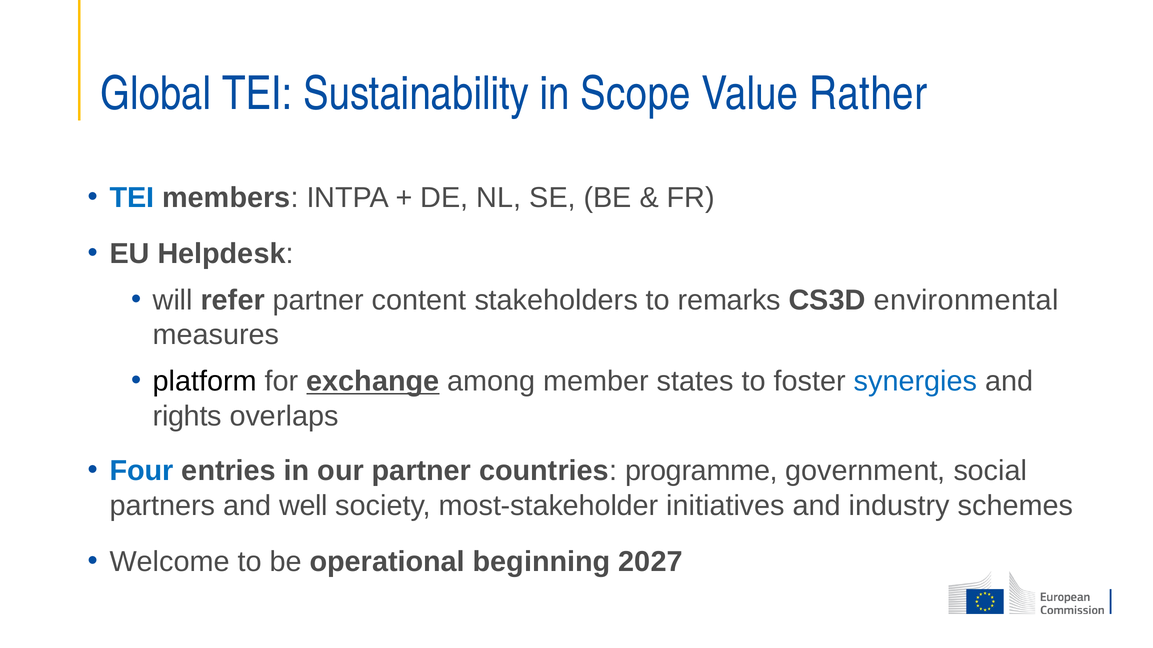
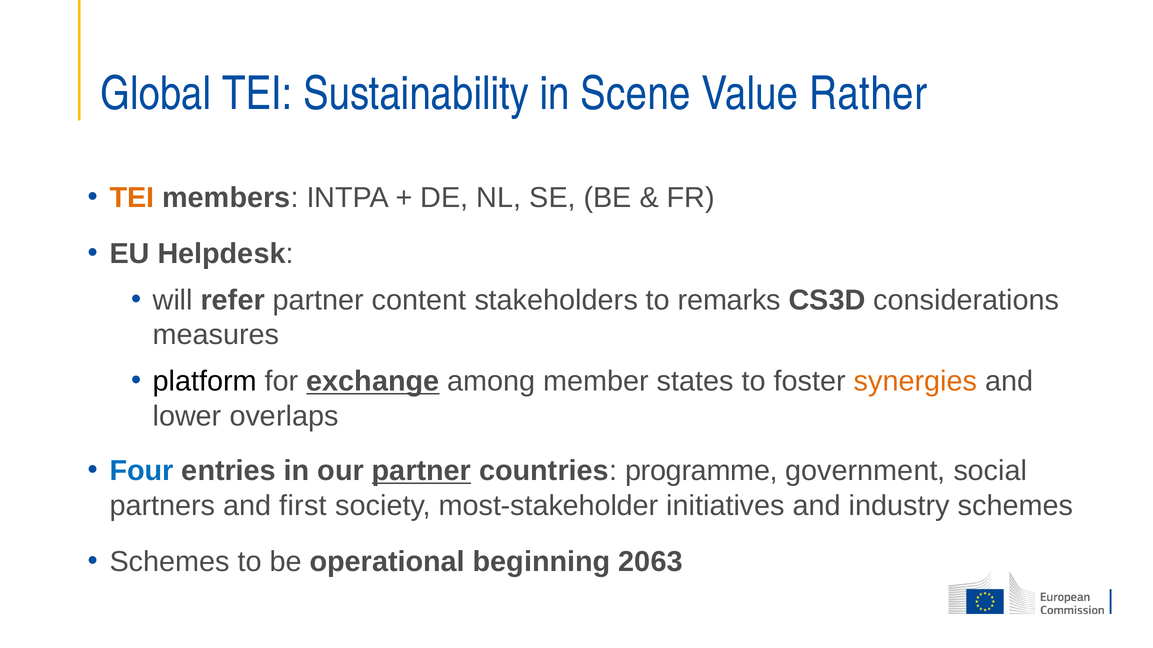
Scope: Scope -> Scene (636, 94)
TEI colour: blue -> orange (132, 198)
environmental: environmental -> considerations (966, 301)
synergies colour: blue -> orange (916, 382)
rights: rights -> lower (187, 416)
partner underline: none -> present (422, 471)
well: well -> first (303, 506)
Welcome: Welcome -> Schemes (170, 562)
2027: 2027 -> 2063 (651, 562)
